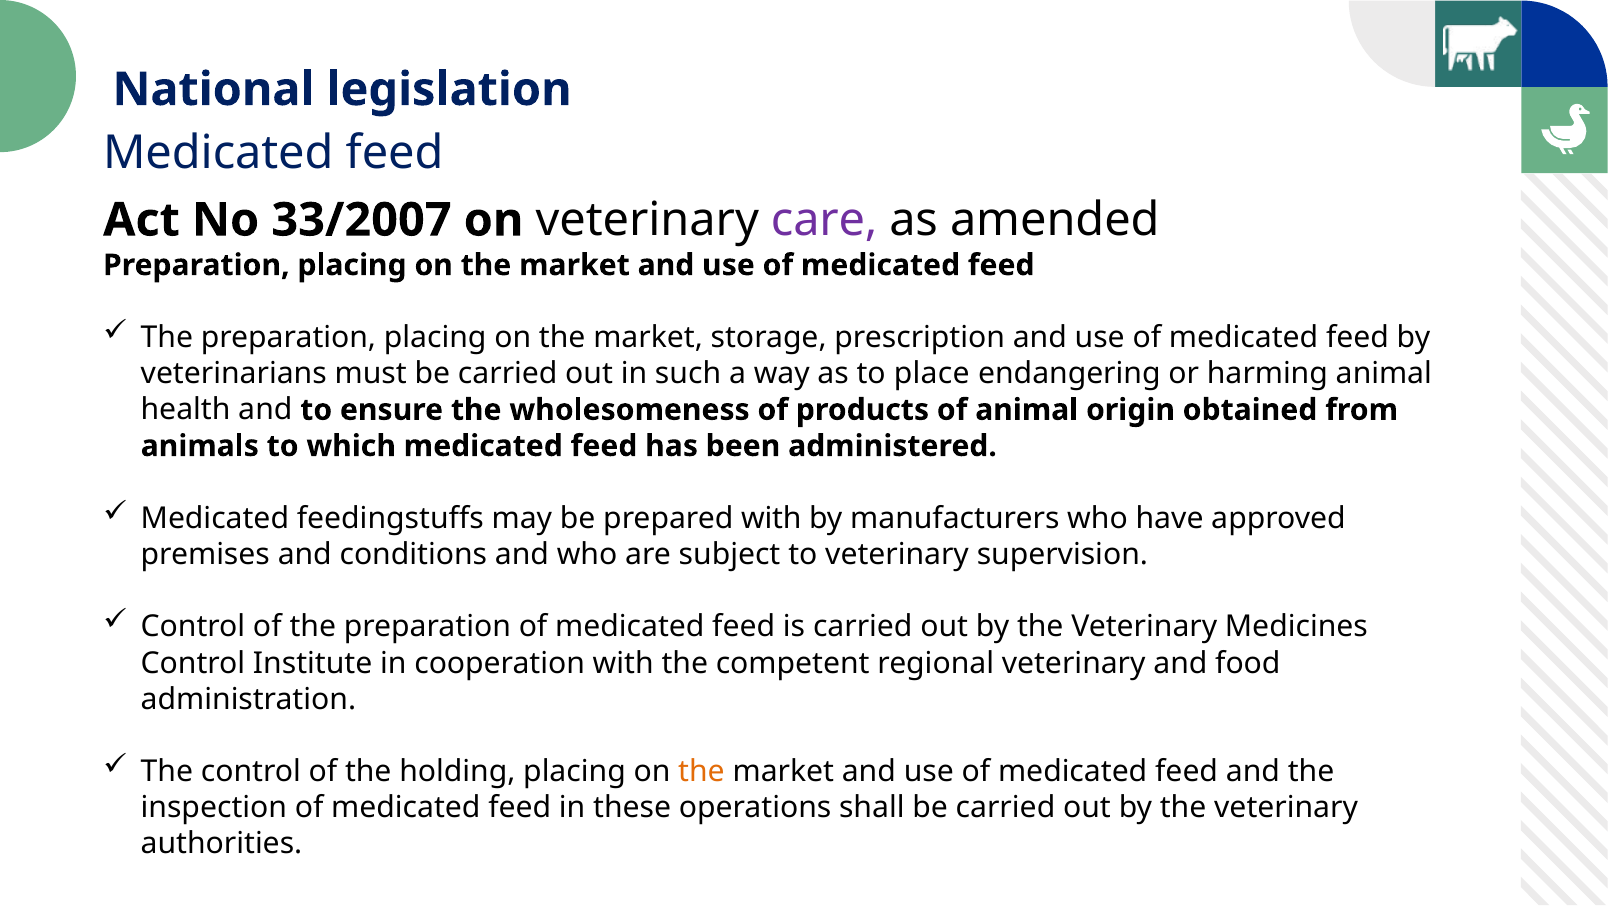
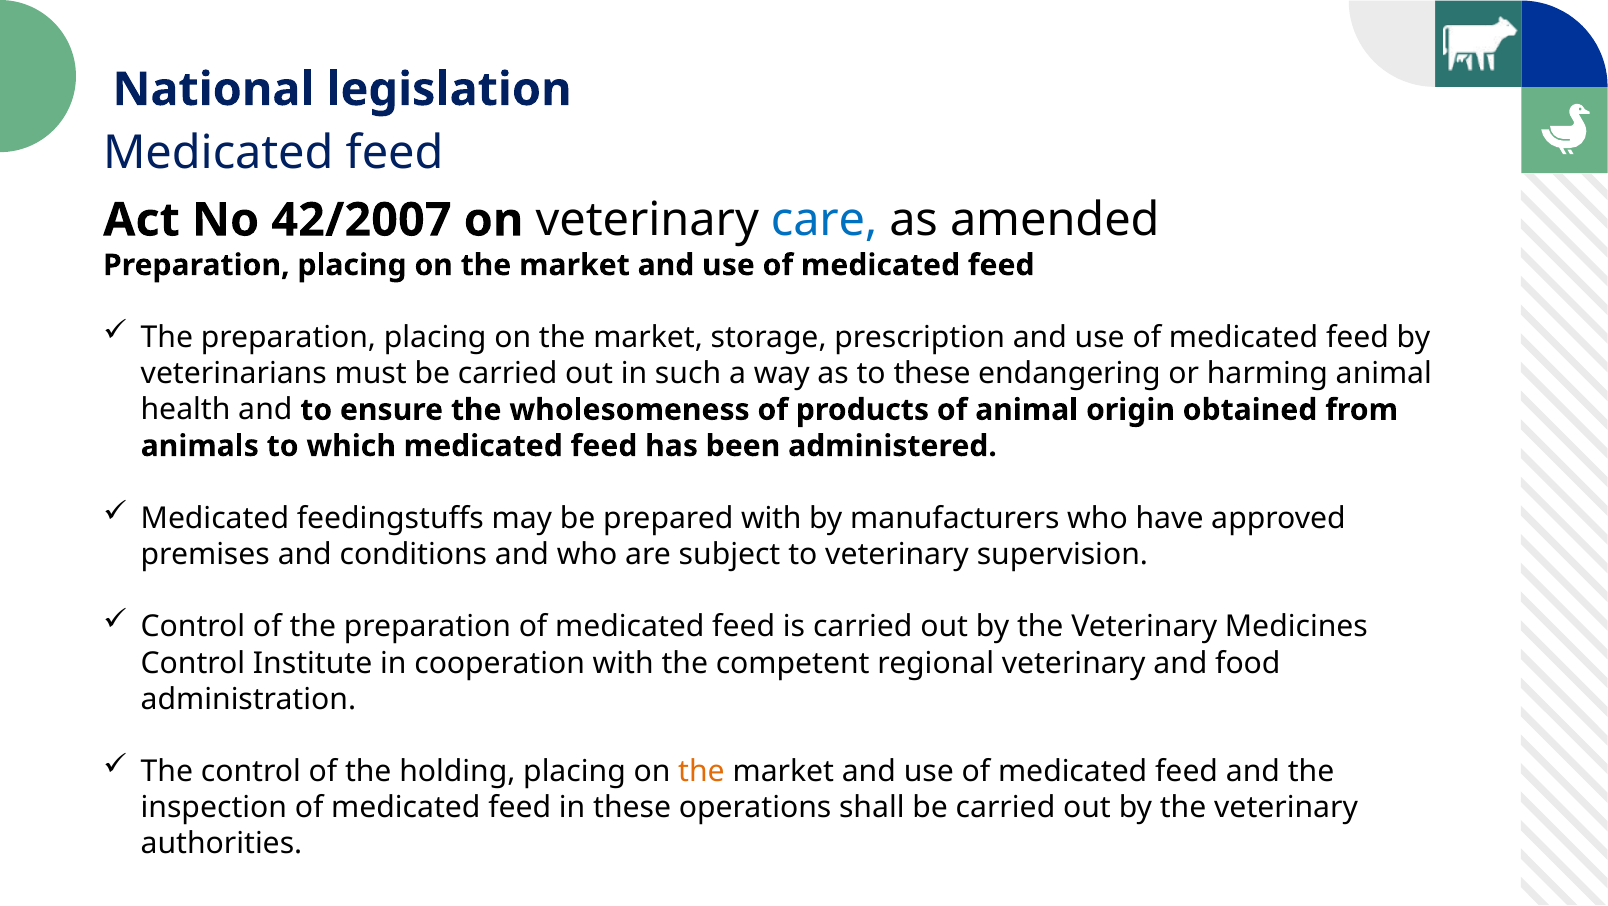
33/2007: 33/2007 -> 42/2007 (362, 220)
care colour: purple -> blue (824, 220)
to place: place -> these (932, 374)
